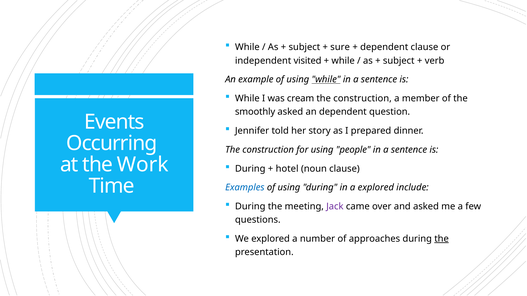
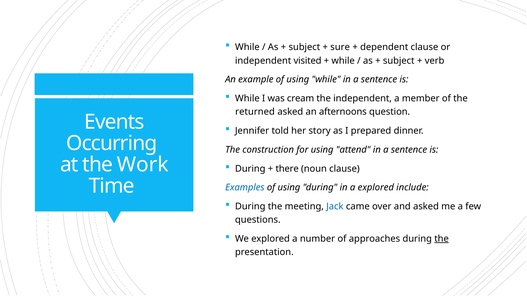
while underline: present -> none (326, 80)
construction: construction -> independent (363, 99)
smoothly: smoothly -> returned (255, 112)
an dependent: dependent -> afternoons (343, 112)
people: people -> attend (353, 150)
hotel: hotel -> there (287, 169)
Jack colour: purple -> blue (335, 207)
